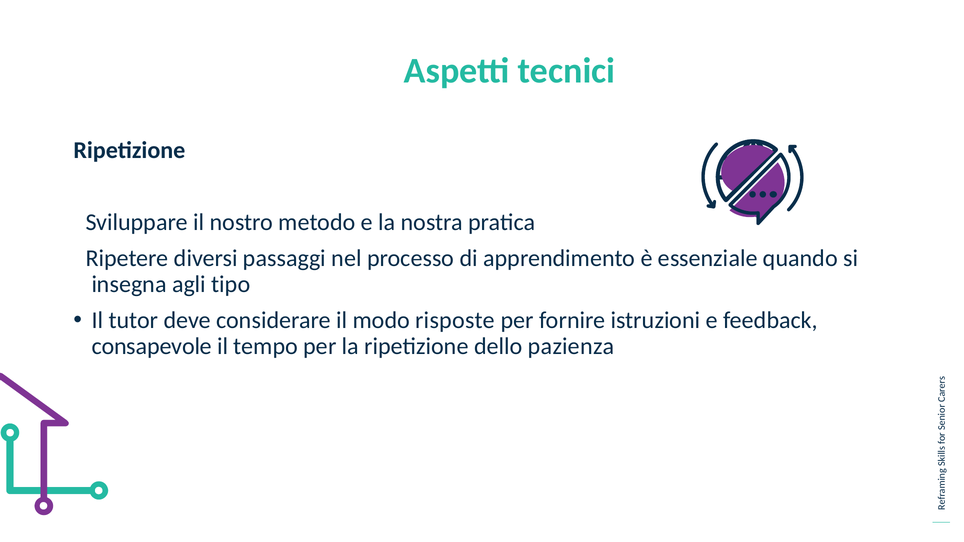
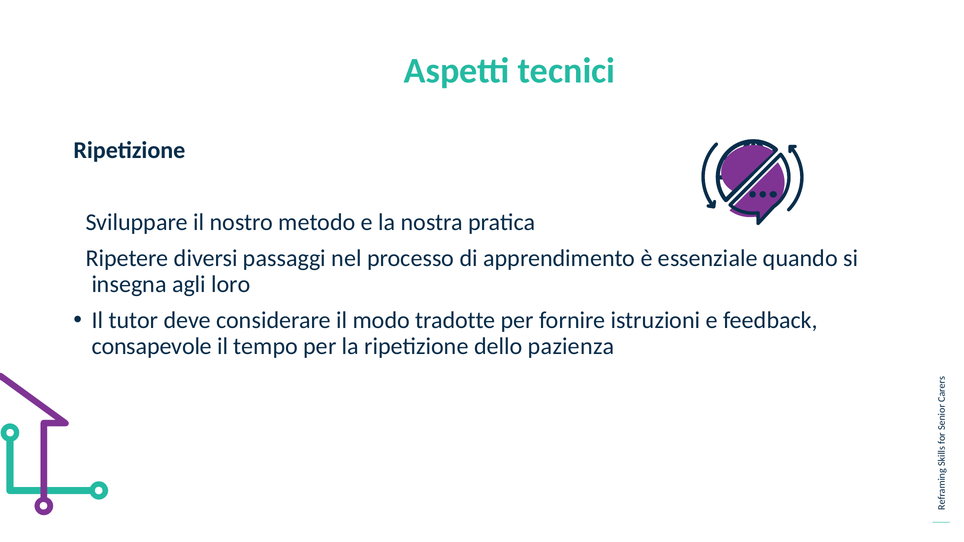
tipo: tipo -> loro (231, 284)
risposte: risposte -> tradotte (455, 320)
